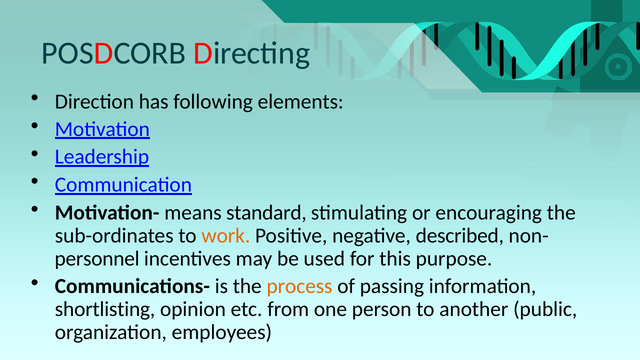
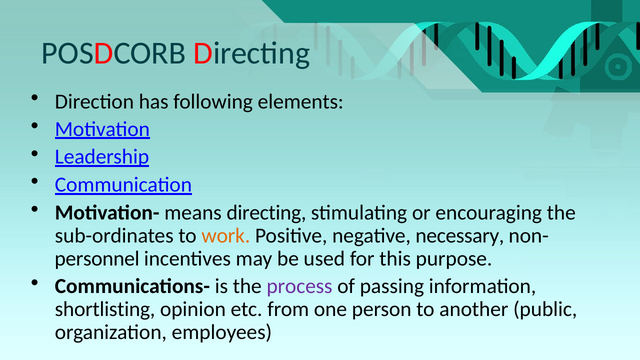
means standard: standard -> directing (266, 213)
described: described -> necessary (460, 236)
process colour: orange -> purple (300, 286)
